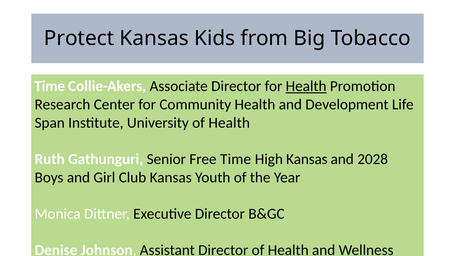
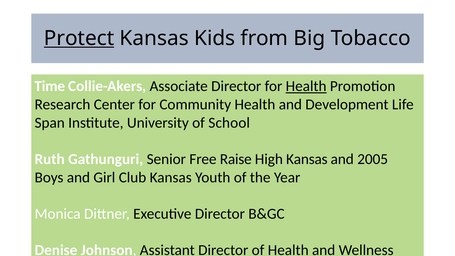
Protect underline: none -> present (79, 38)
University of Health: Health -> School (229, 123)
Free Time: Time -> Raise (236, 159)
2028: 2028 -> 2005 (373, 159)
